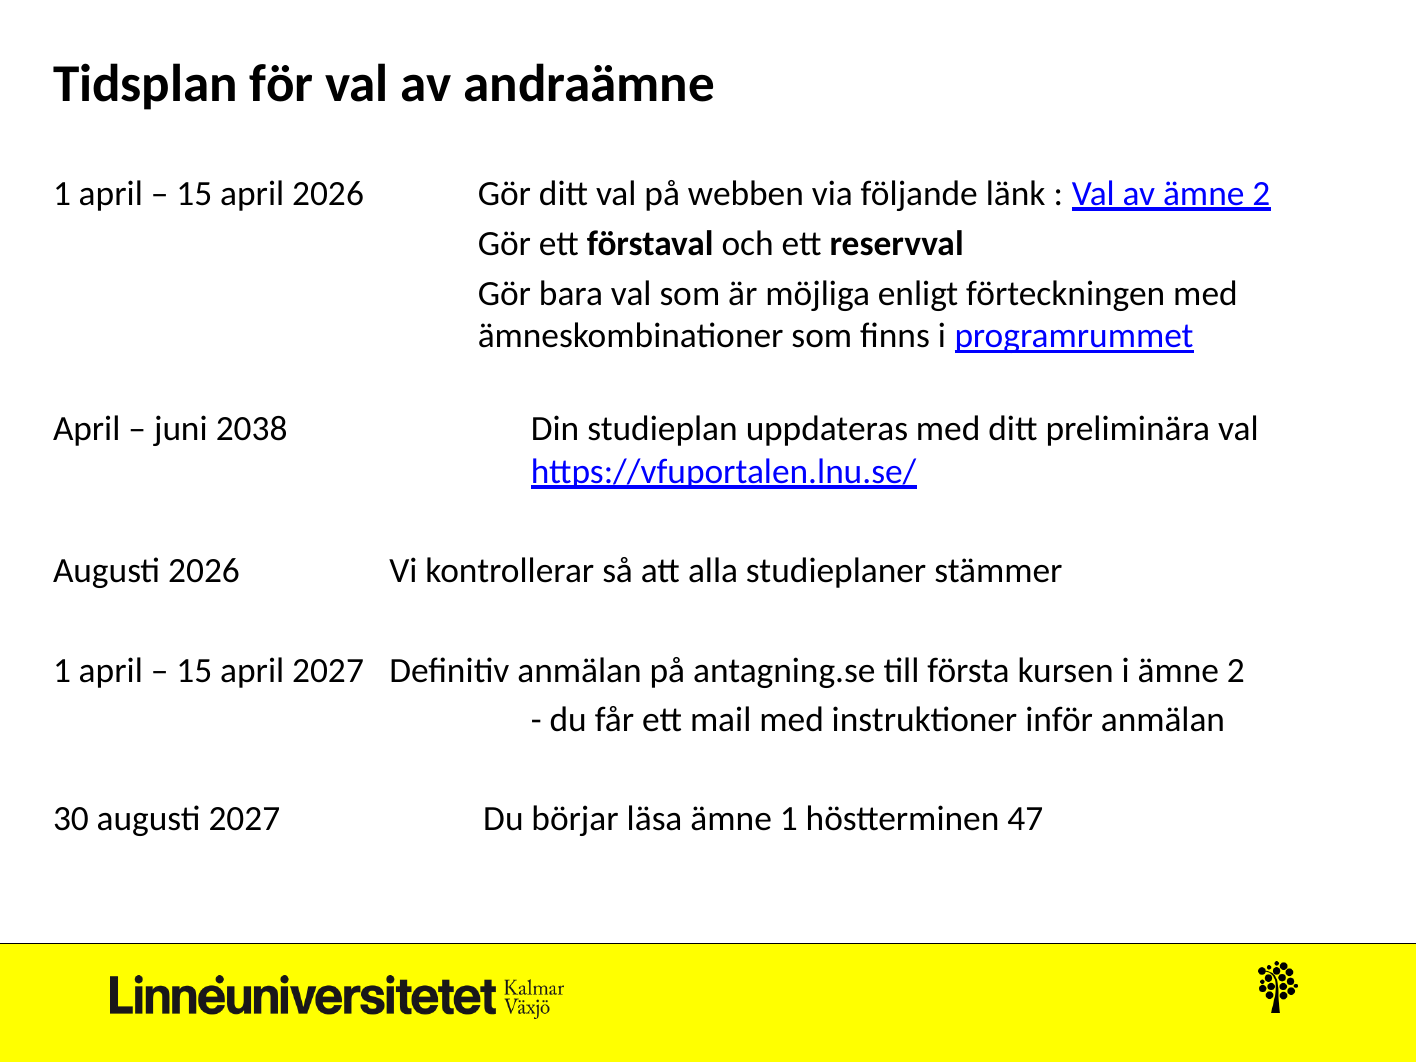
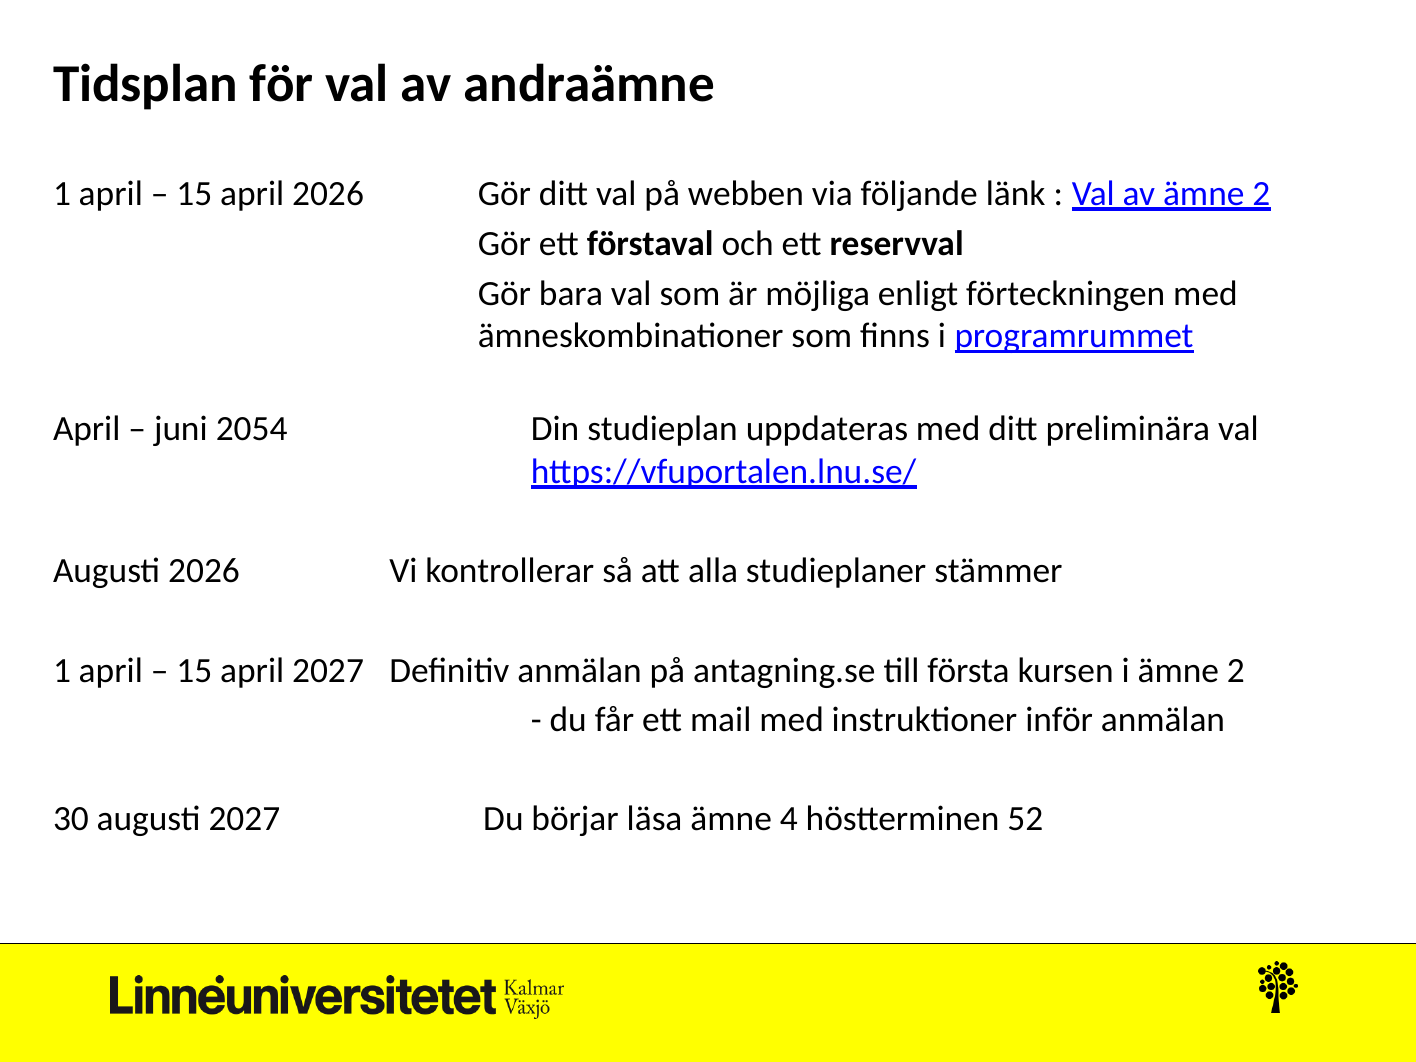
2038: 2038 -> 2054 (252, 429)
ämne 1: 1 -> 4 (789, 819)
47: 47 -> 52 (1025, 819)
